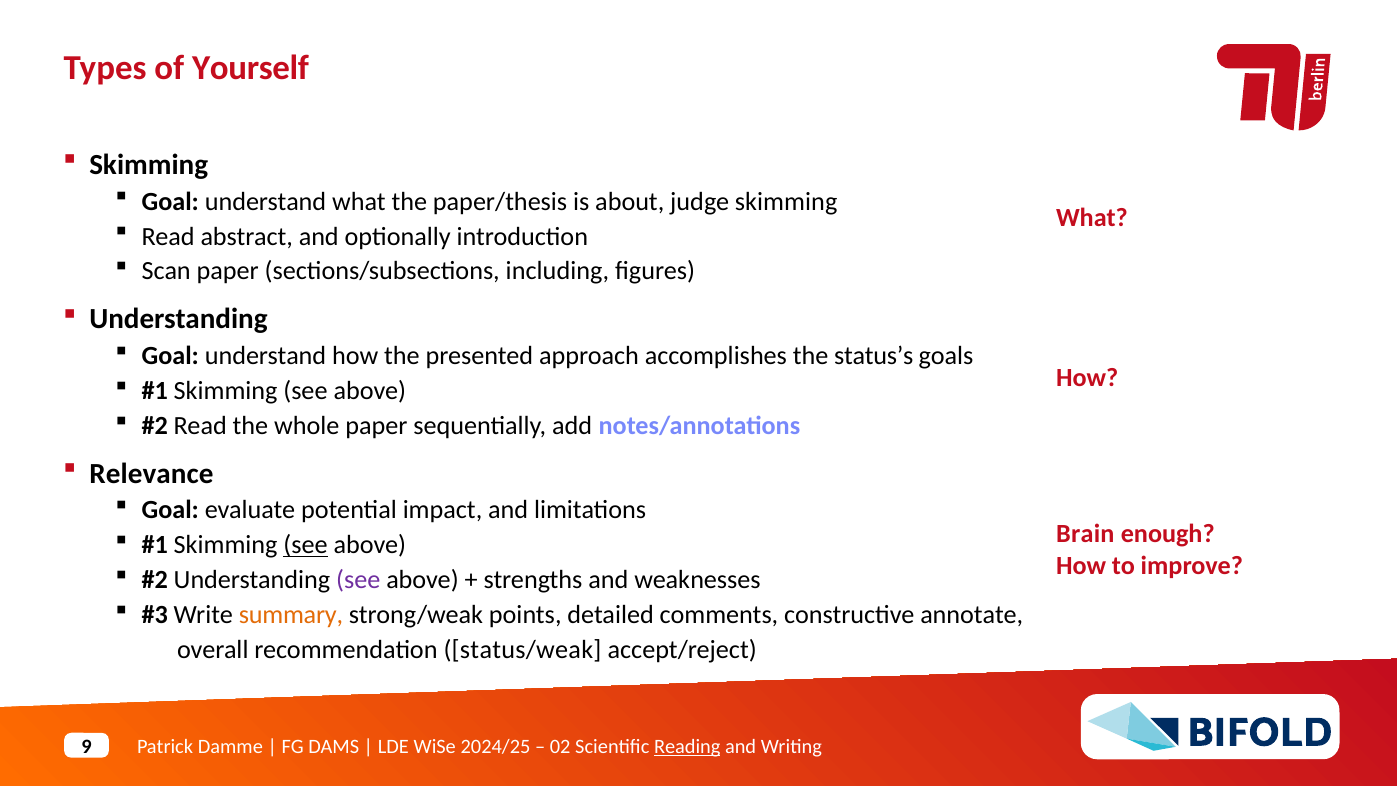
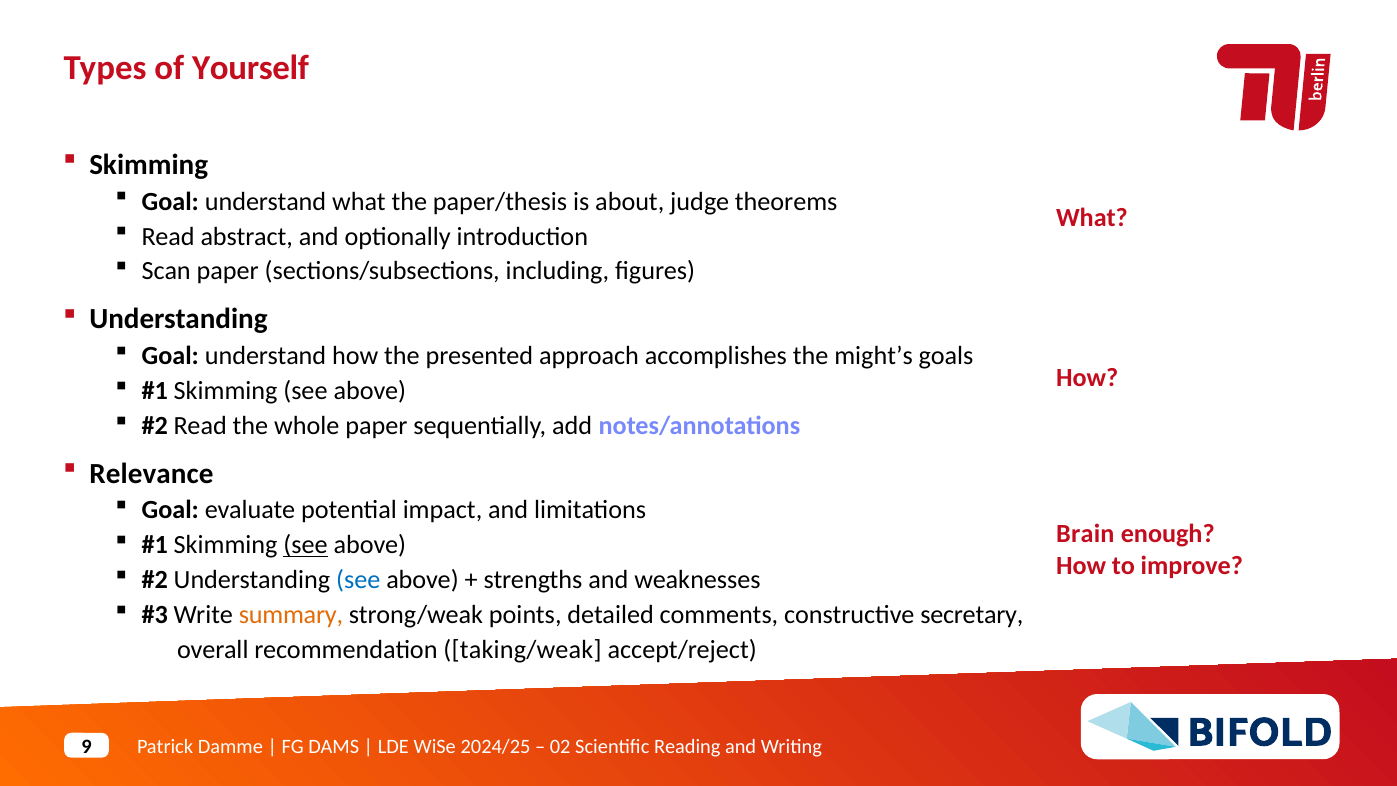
judge skimming: skimming -> theorems (786, 201)
status’s: status’s -> might’s (874, 356)
see colour: purple -> blue (358, 580)
annotate: annotate -> secretary (972, 615)
status/weak: status/weak -> taking/weak (523, 650)
Reading underline: present -> none (687, 746)
